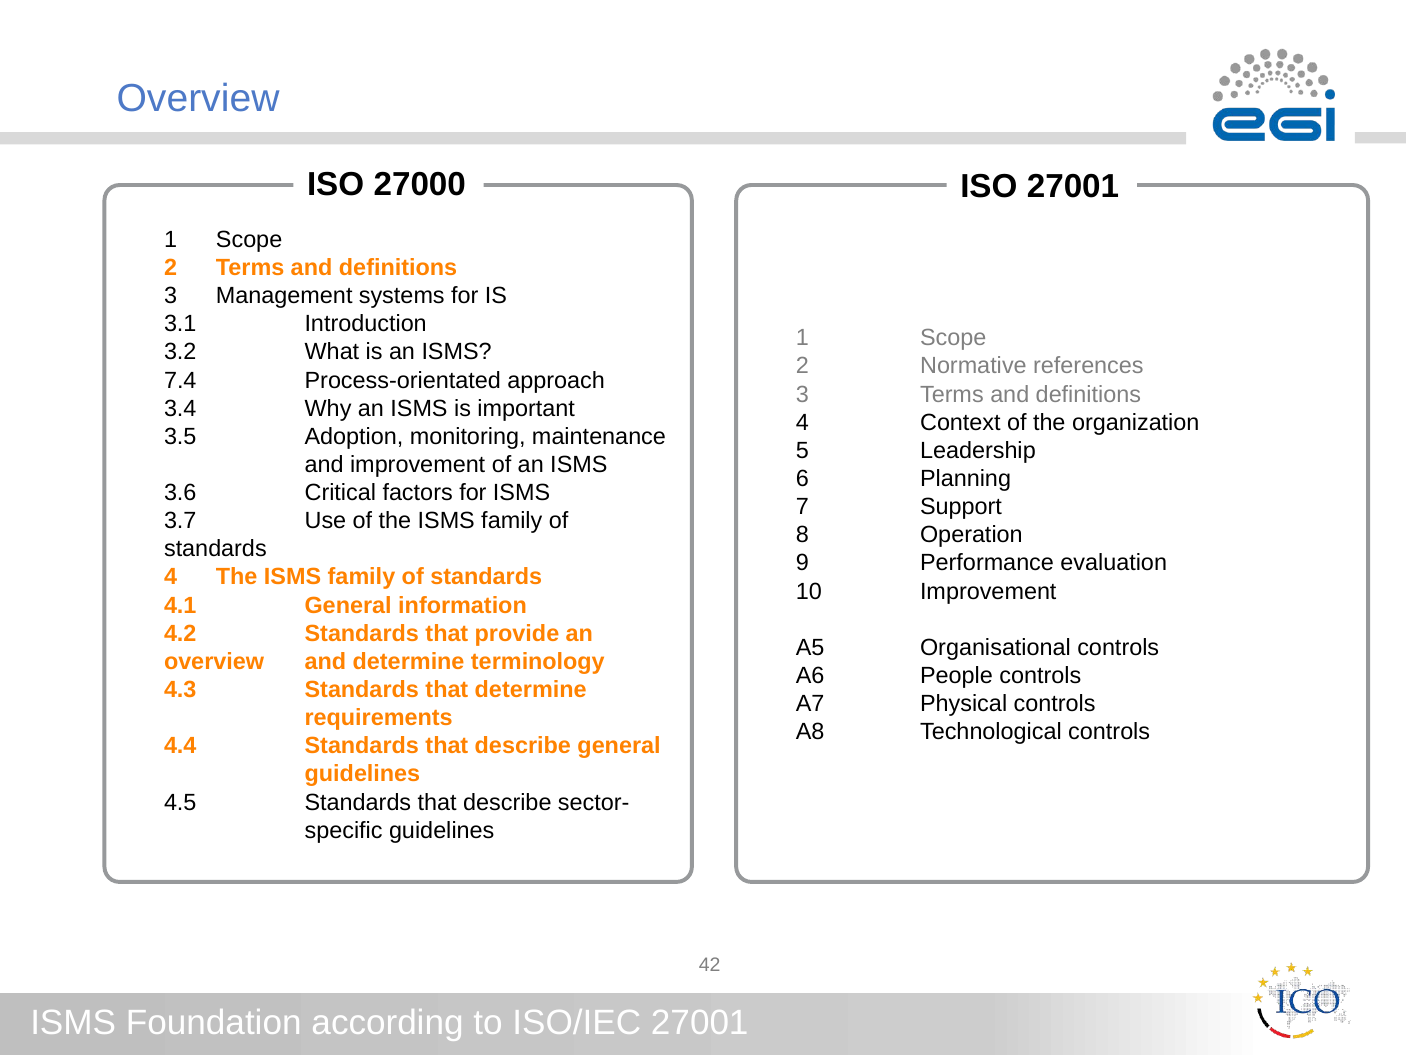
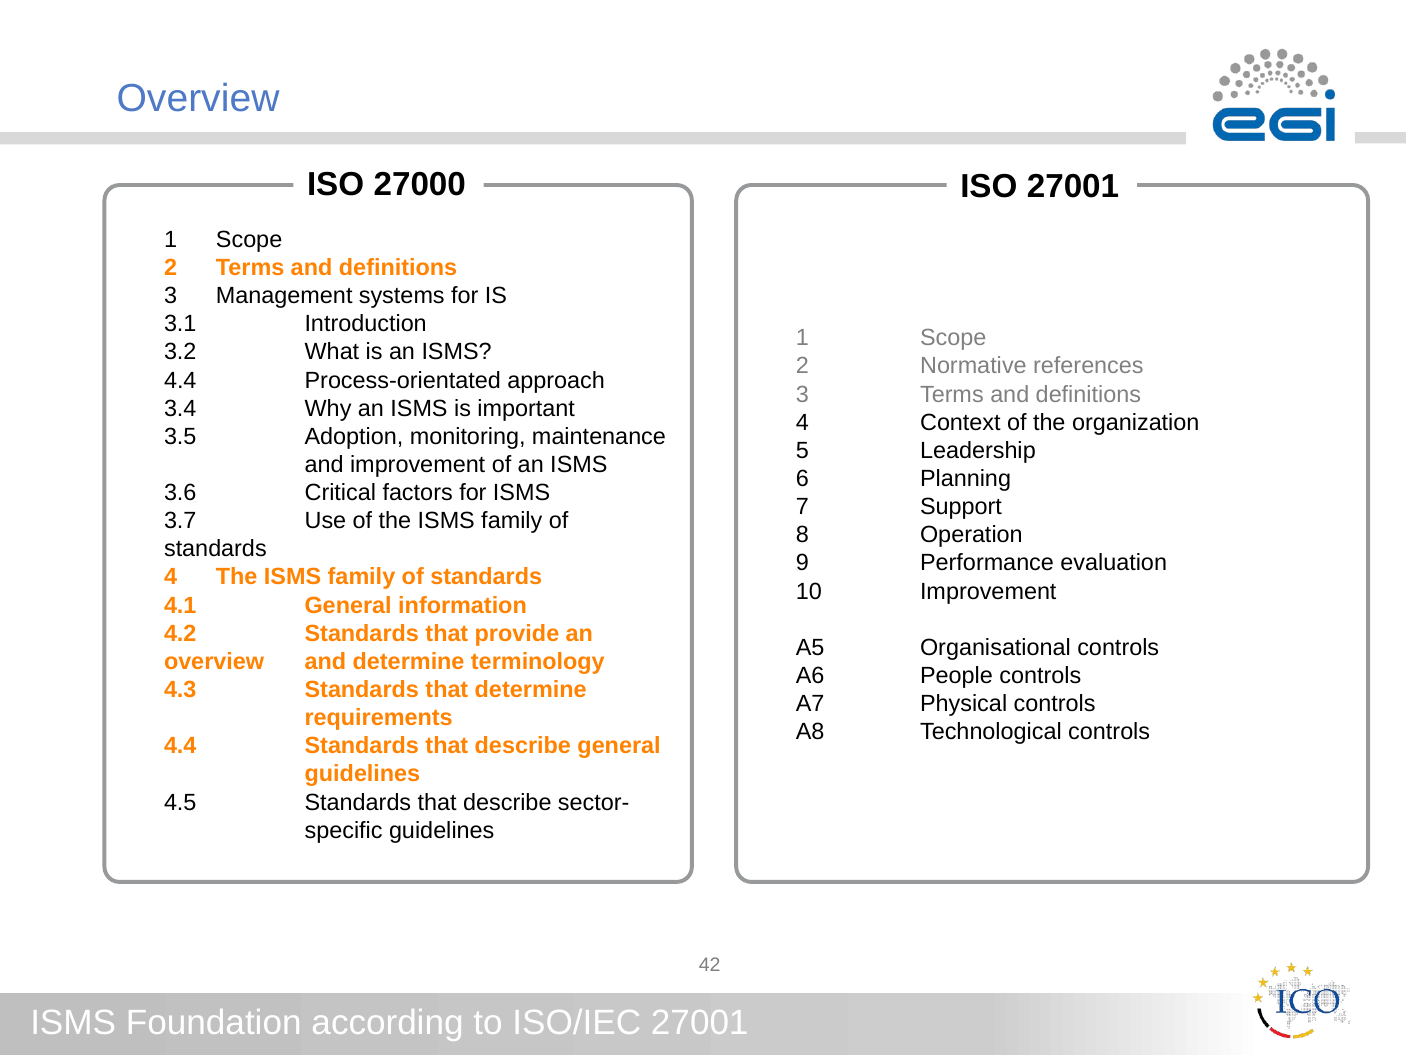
7.4: 7.4 -> 4.4 (180, 380)
